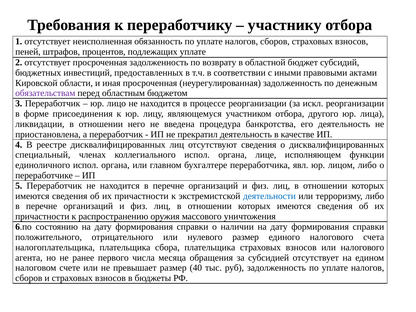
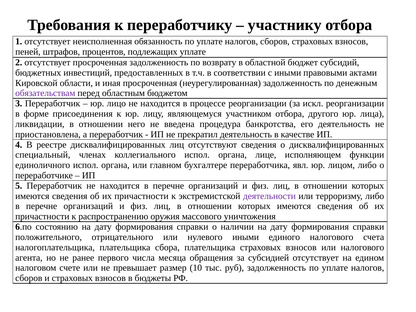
деятельности colour: blue -> purple (269, 196)
нулевого размер: размер -> иными (246, 237)
40: 40 -> 10 (196, 268)
